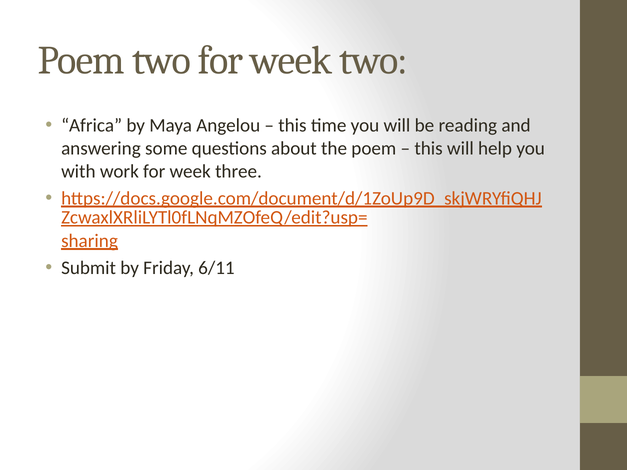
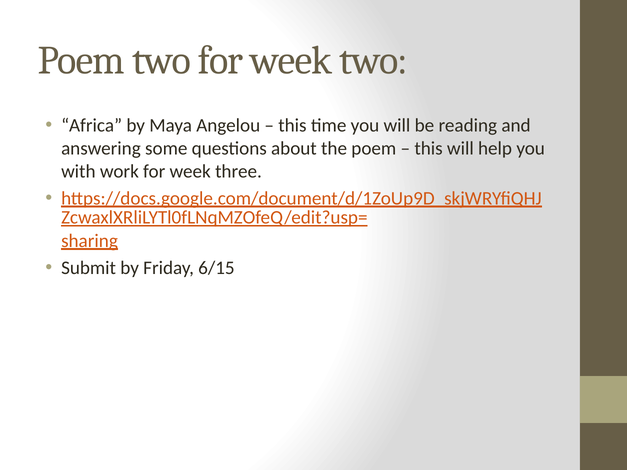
6/11: 6/11 -> 6/15 (216, 268)
